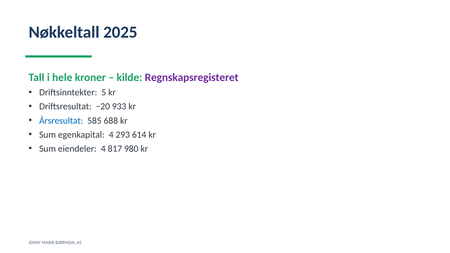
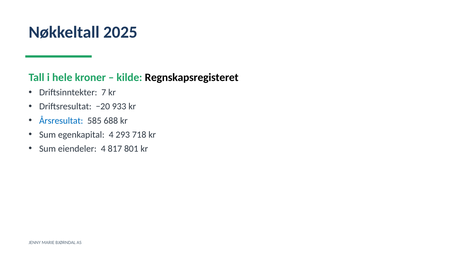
Regnskapsregisteret colour: purple -> black (192, 77)
5: 5 -> 7 (104, 93)
614: 614 -> 718 (139, 135)
980: 980 -> 801 (131, 149)
